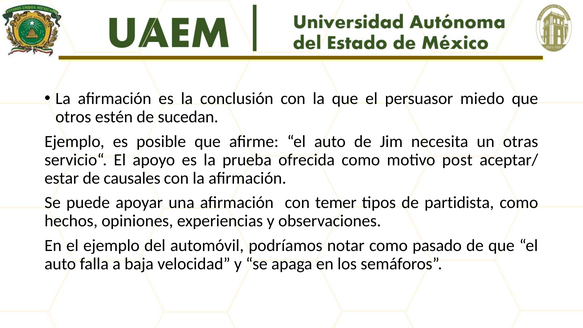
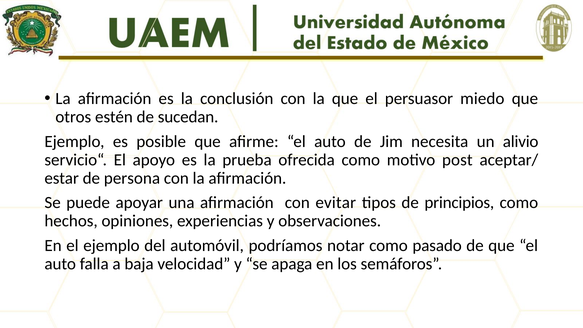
otras: otras -> alivio (521, 141)
causales: causales -> persona (132, 178)
temer: temer -> evitar (336, 203)
partidista: partidista -> principios (459, 203)
